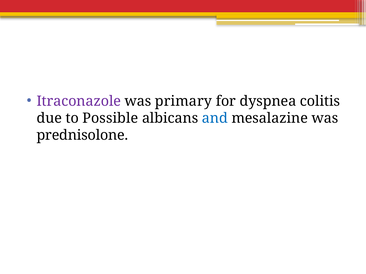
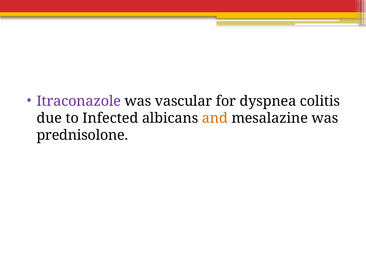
primary: primary -> vascular (184, 101)
Possible: Possible -> Infected (110, 118)
and colour: blue -> orange (215, 118)
